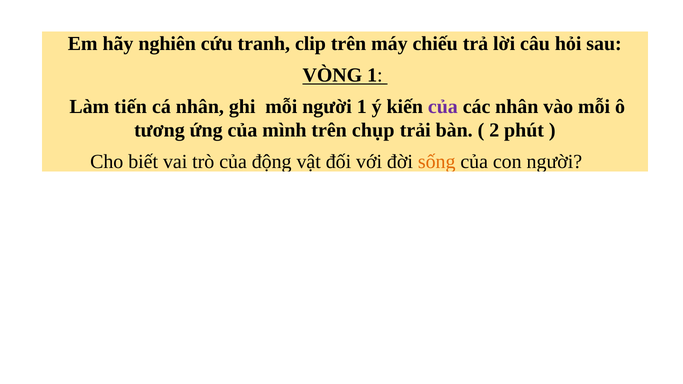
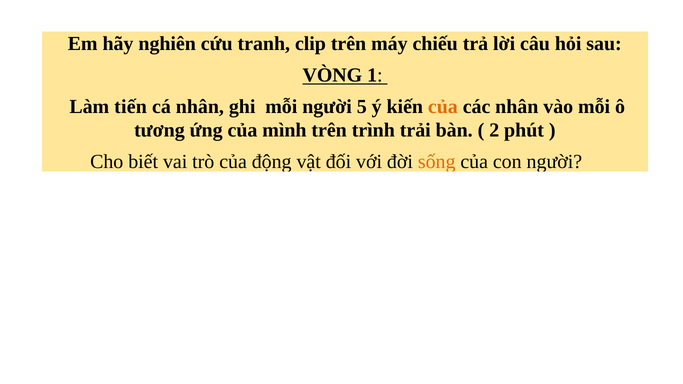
người 1: 1 -> 5 (362, 107)
của colour: purple -> orange (443, 107)
chụp: chụp -> trình (373, 130)
